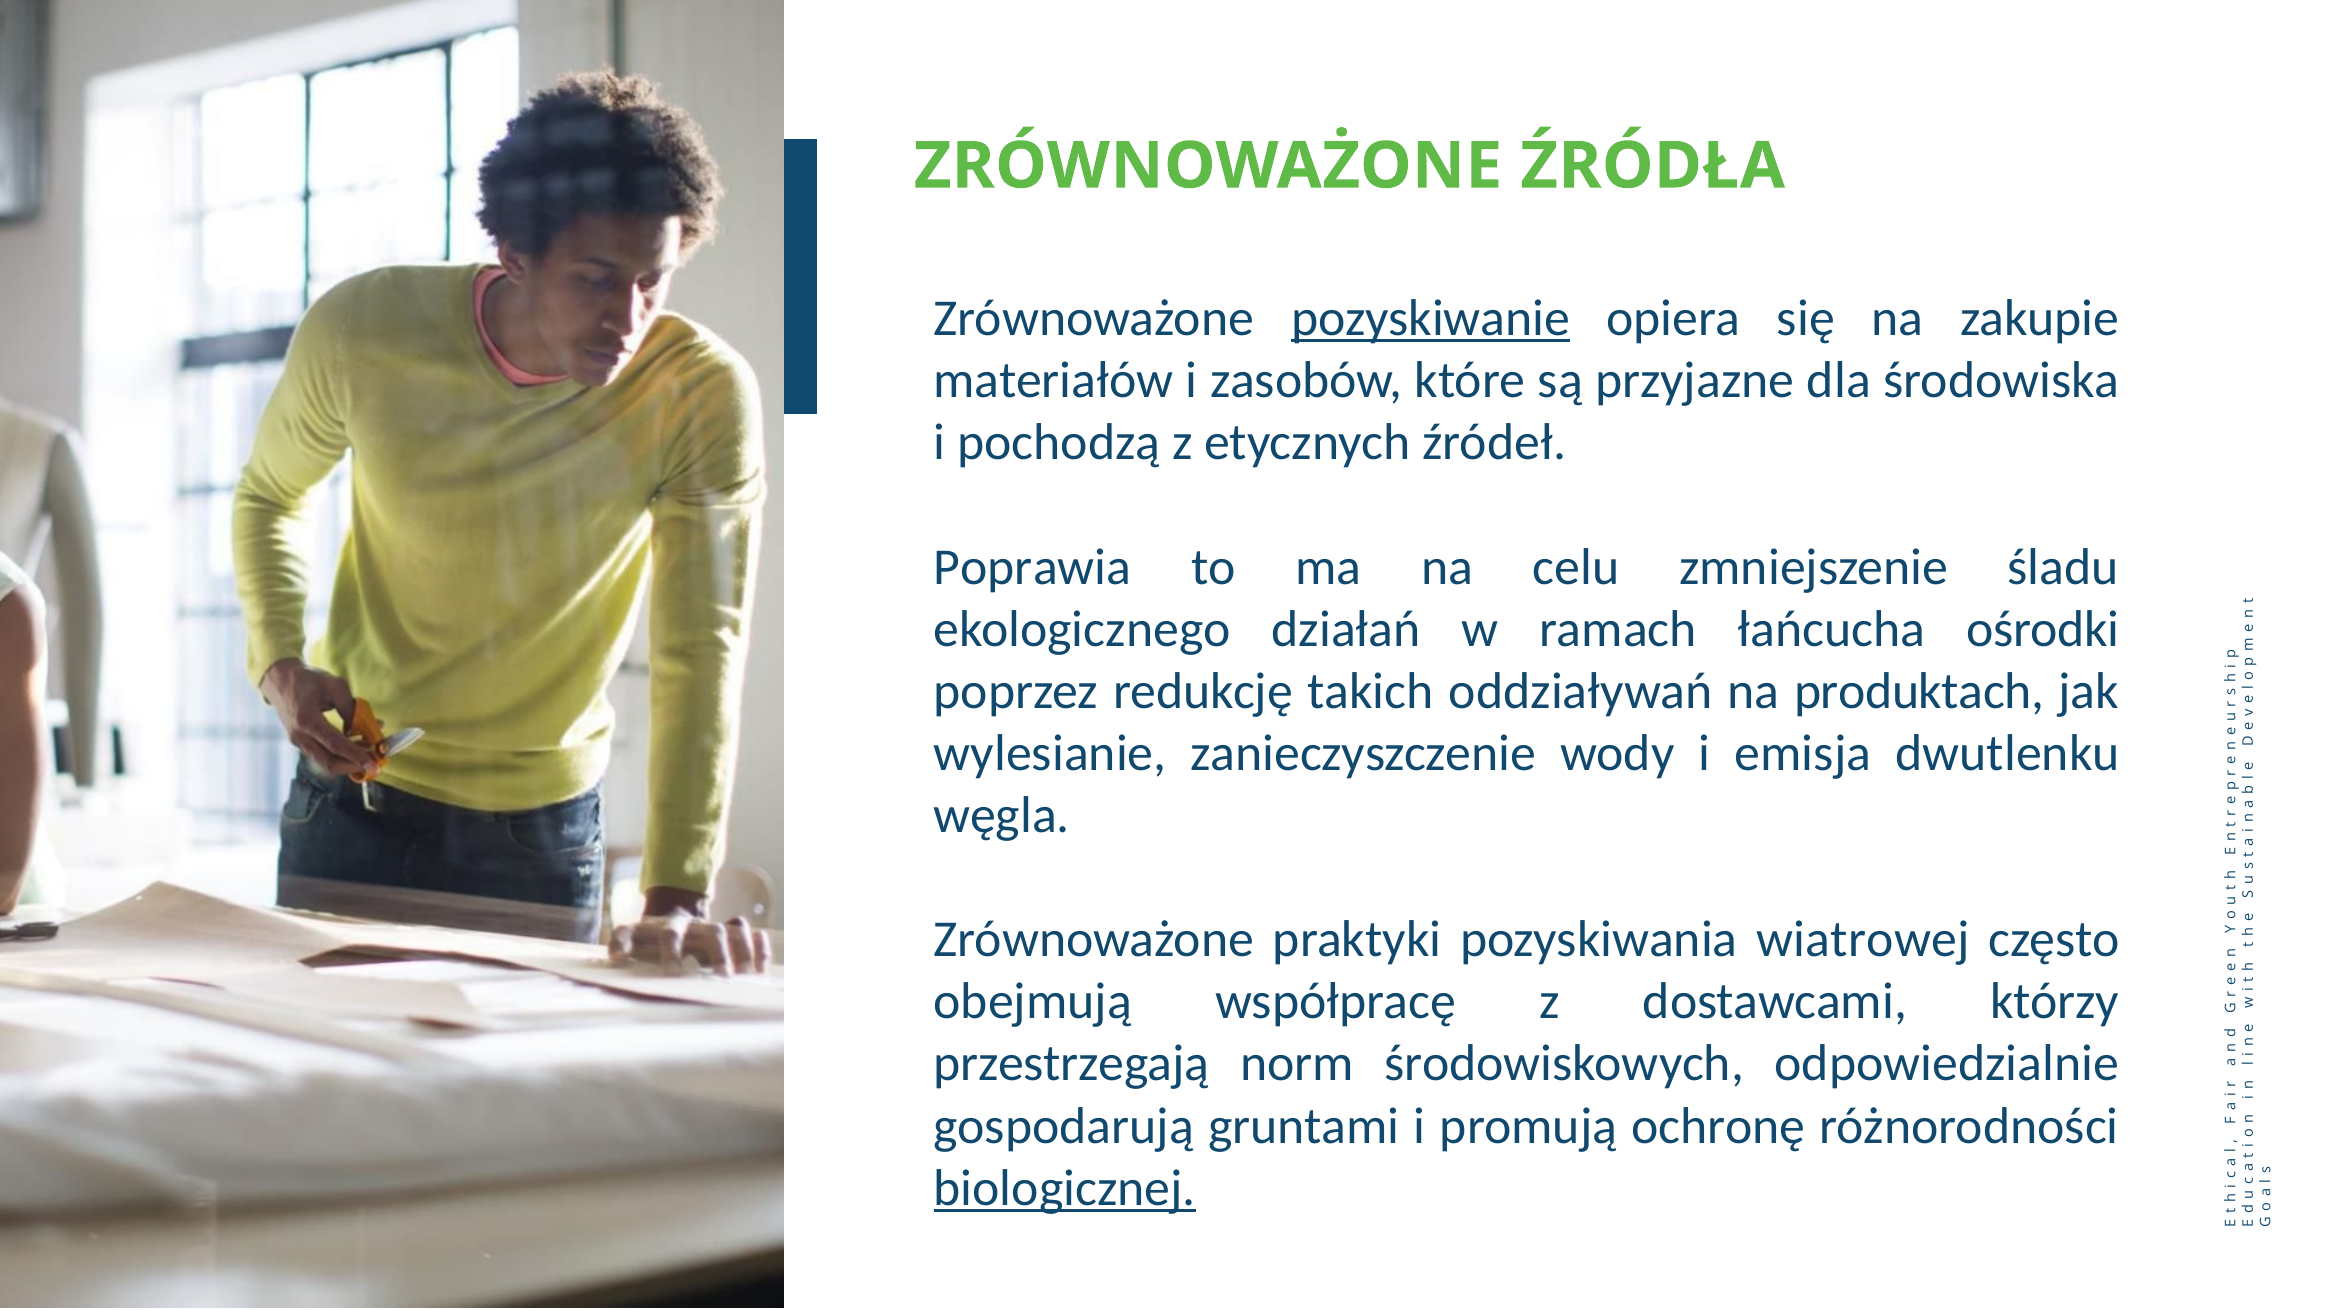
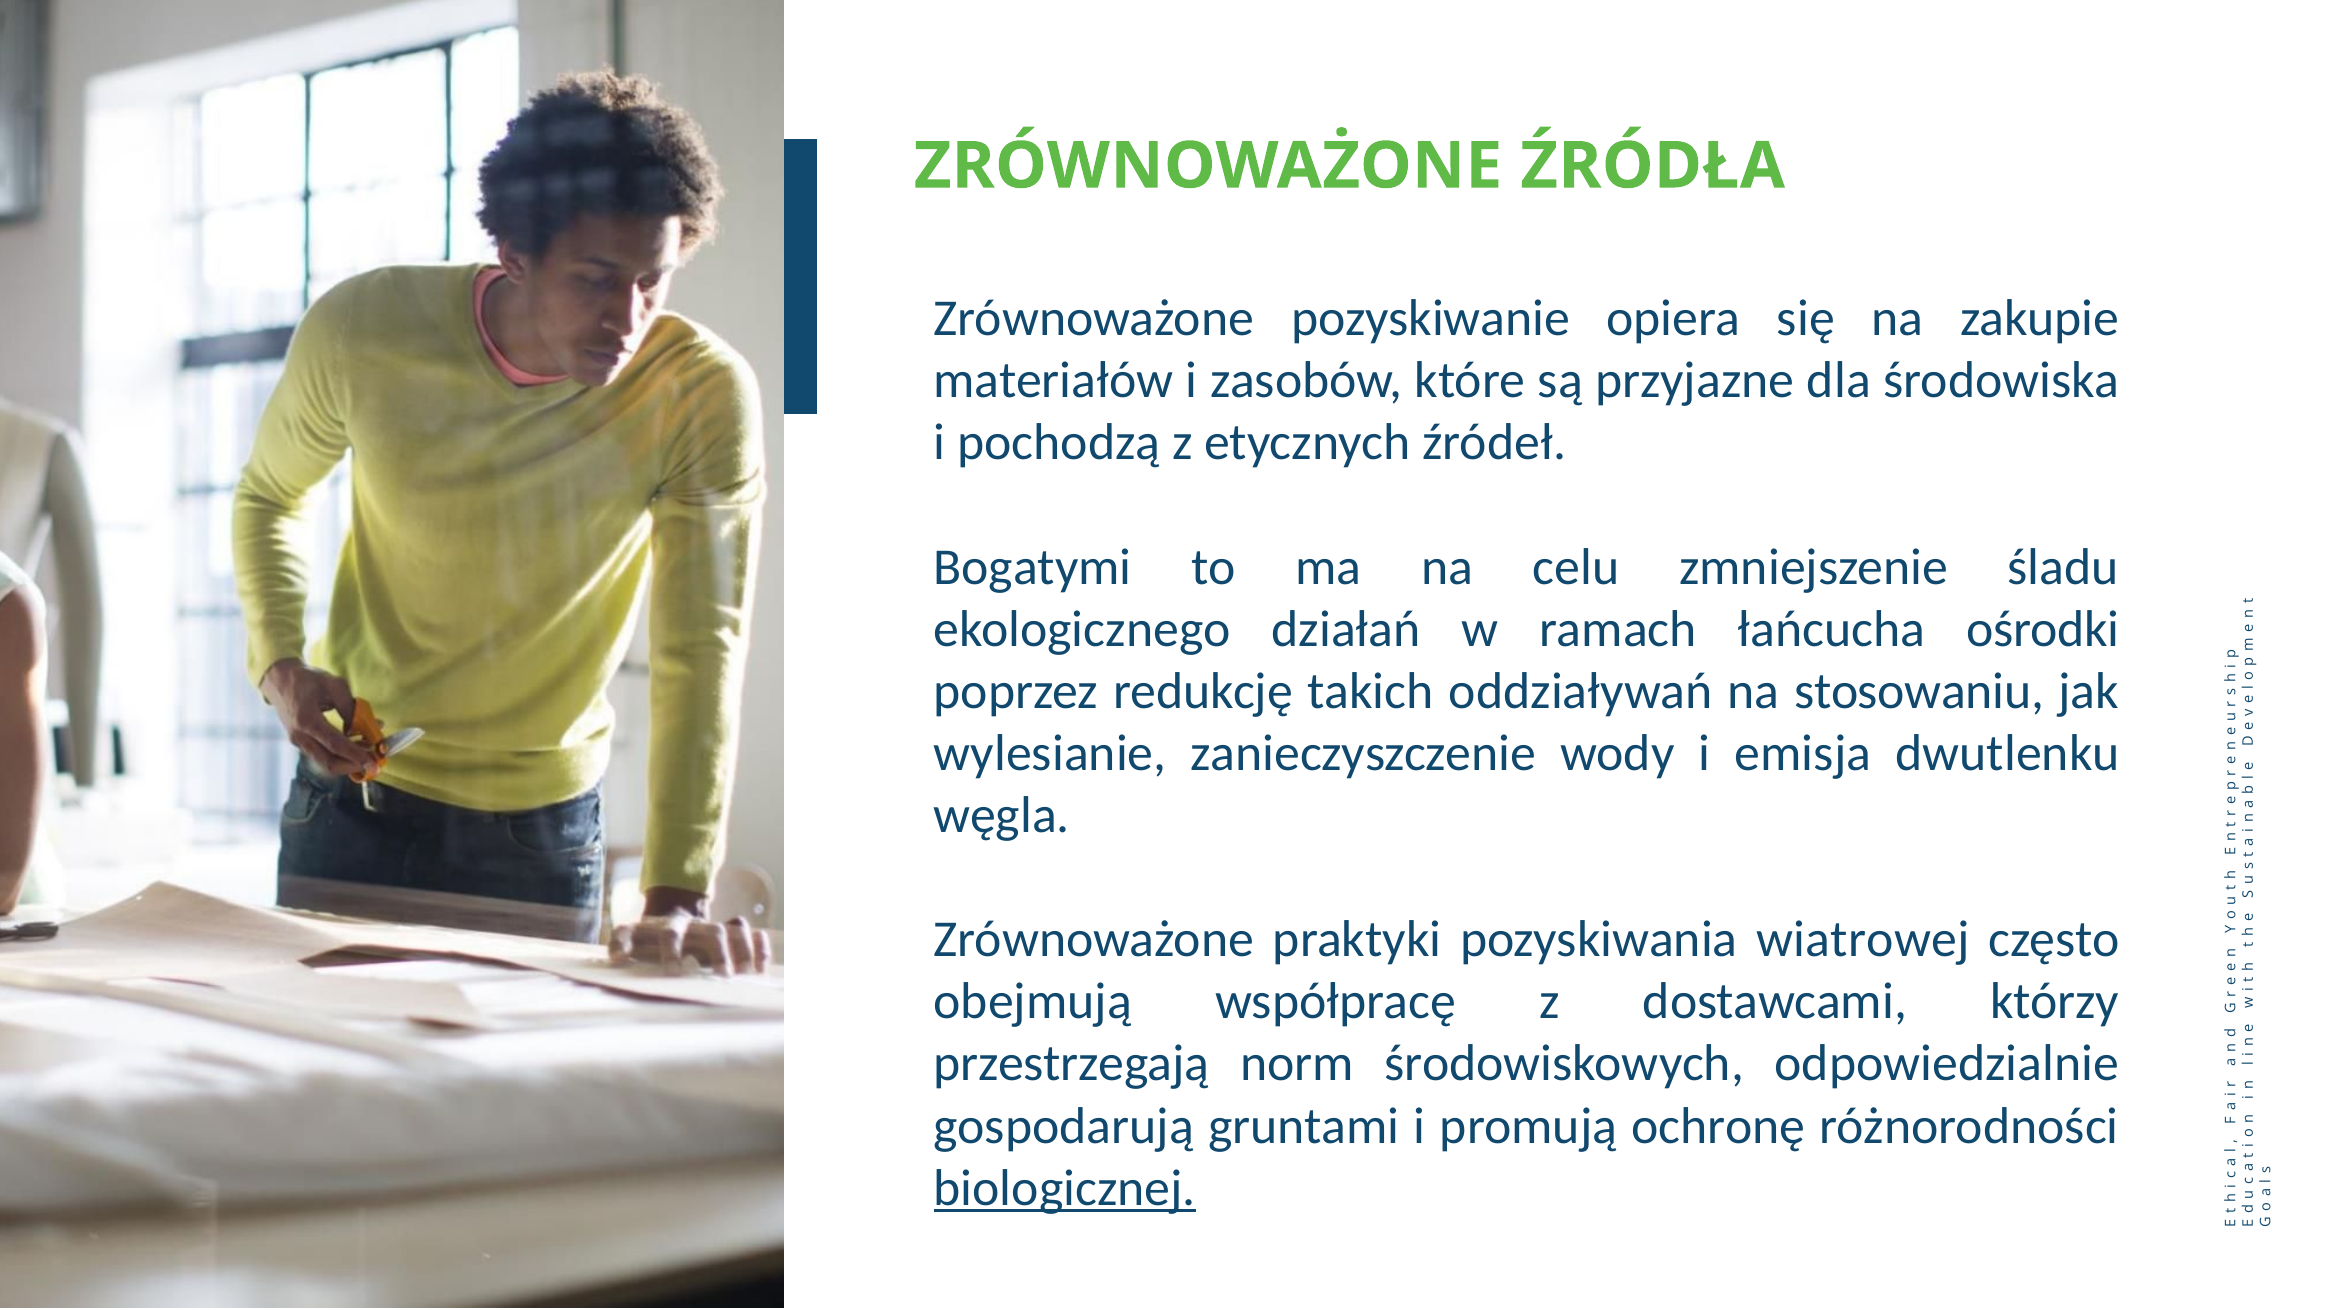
pozyskiwanie underline: present -> none (1430, 319)
Poprawia: Poprawia -> Bogatymi (1033, 567)
produktach: produktach -> stosowaniu (1919, 691)
